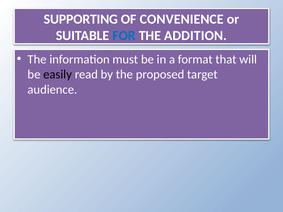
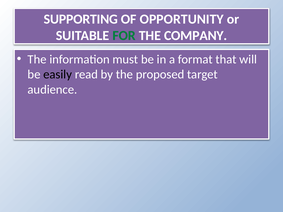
CONVENIENCE: CONVENIENCE -> OPPORTUNITY (182, 19)
FOR colour: blue -> green (124, 36)
ADDITION: ADDITION -> COMPANY (196, 36)
